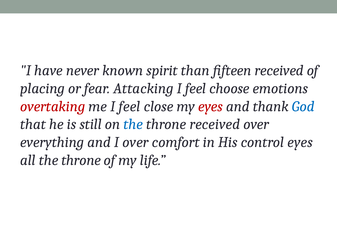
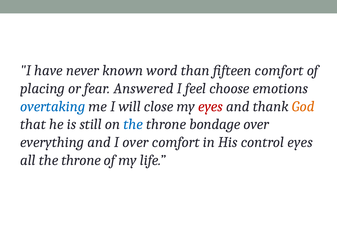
spirit: spirit -> word (162, 71)
fifteen received: received -> comfort (279, 71)
Attacking: Attacking -> Answered (143, 89)
overtaking colour: red -> blue (53, 107)
me I feel: feel -> will (130, 107)
God colour: blue -> orange (303, 107)
throne received: received -> bondage (215, 125)
